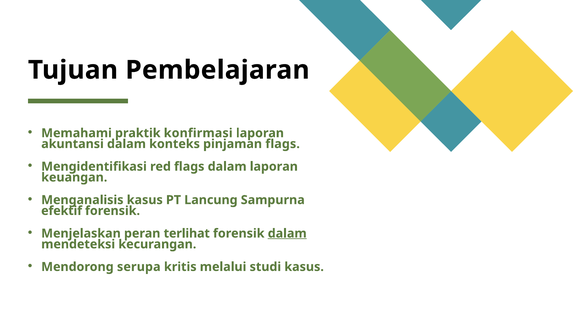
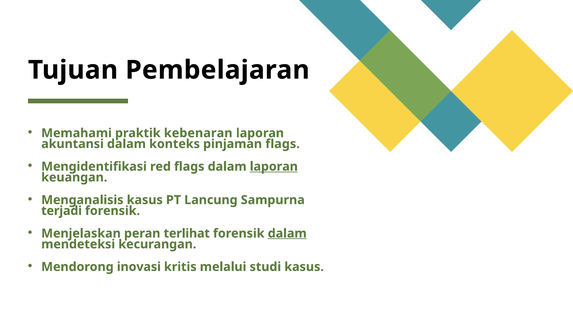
konfirmasi: konfirmasi -> kebenaran (198, 133)
laporan underline: none -> present (274, 167)
efektif: efektif -> terjadi (62, 211)
serupa: serupa -> inovasi (139, 267)
